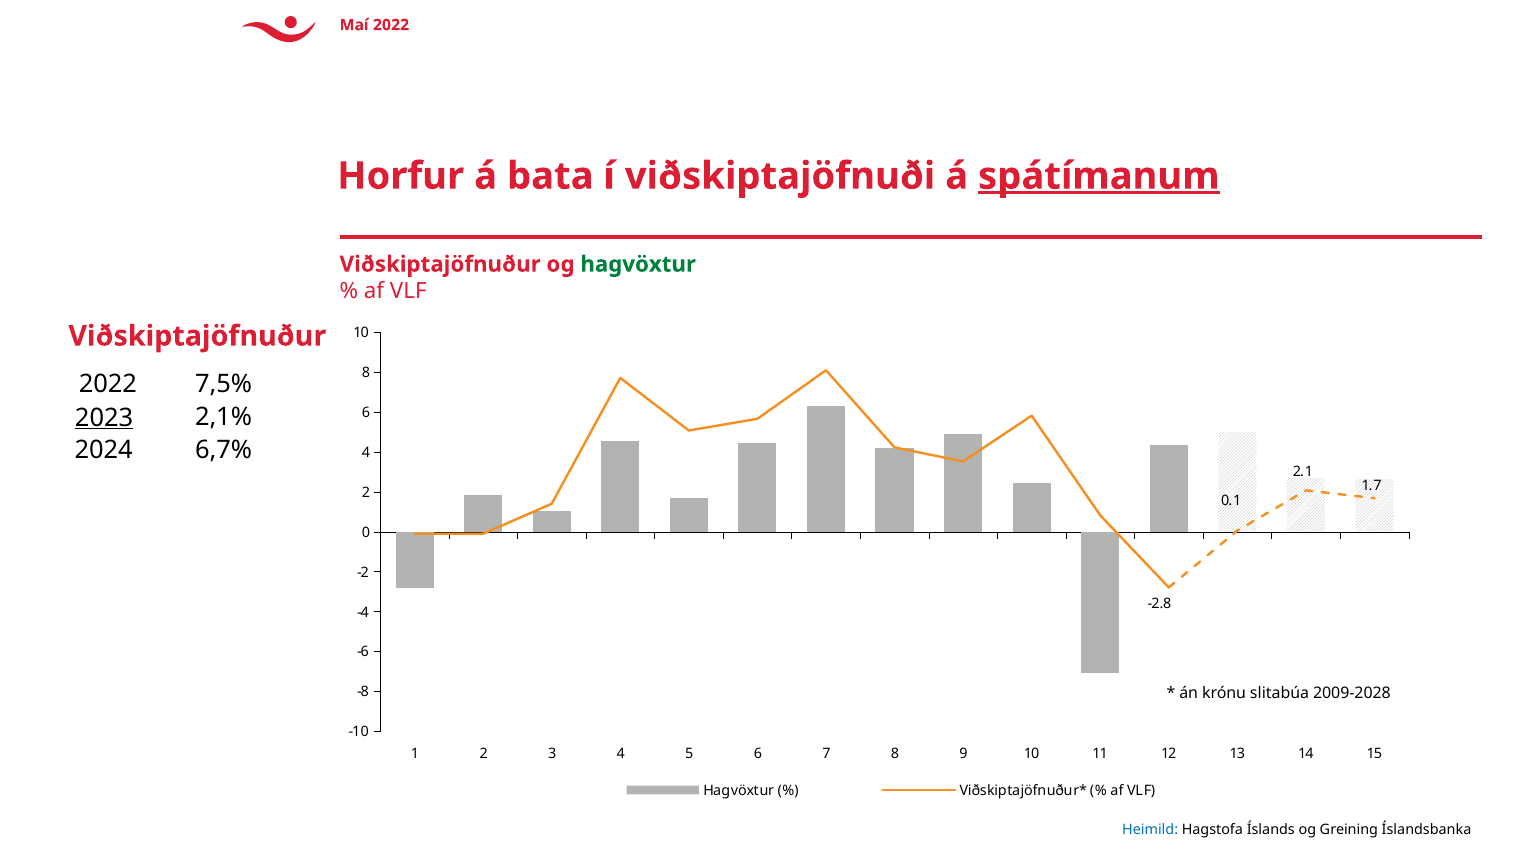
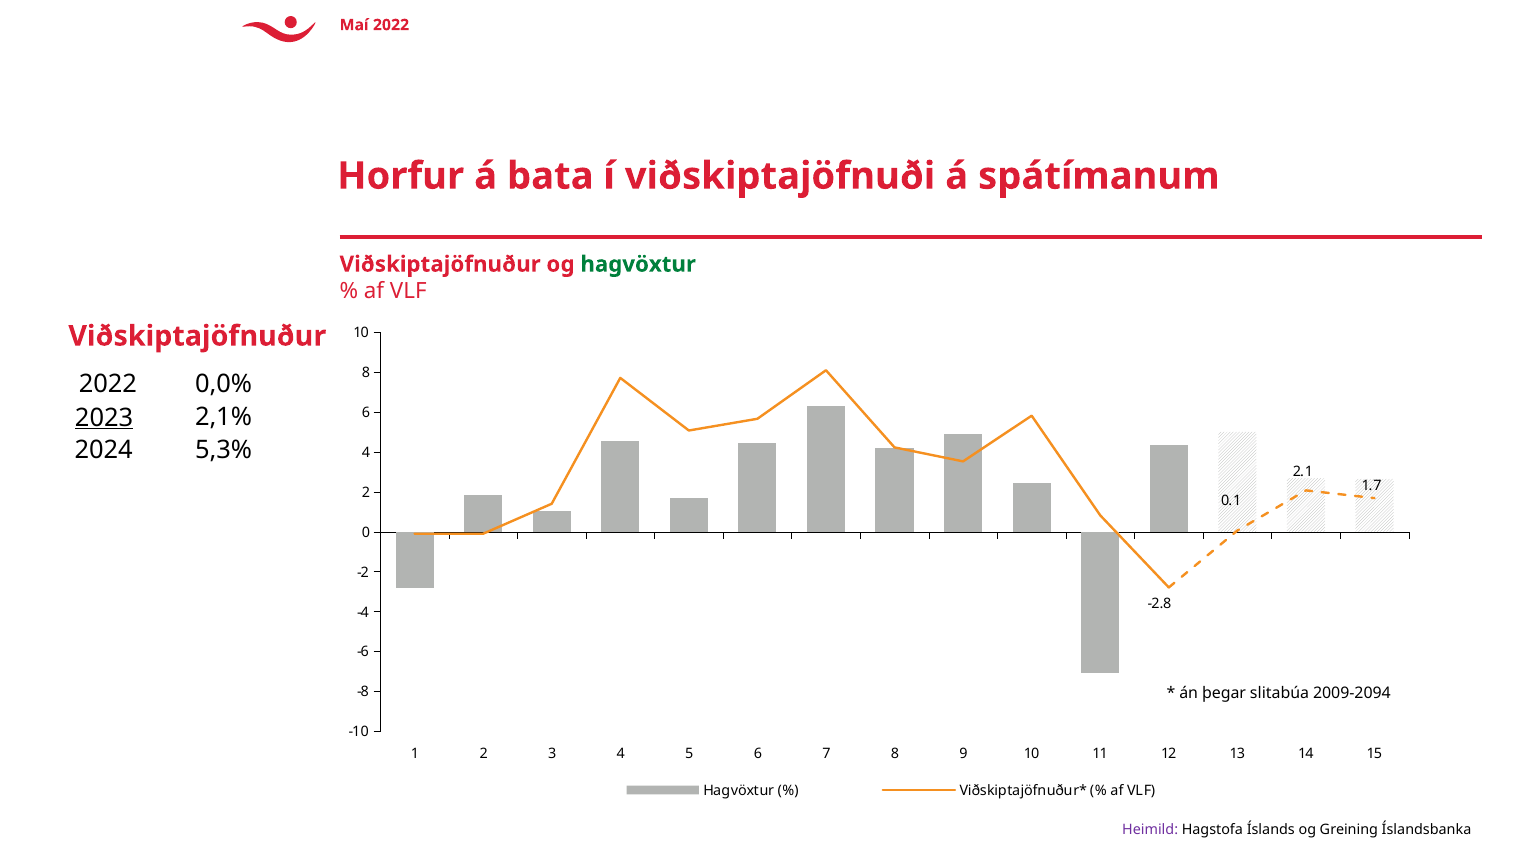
spátímanum underline: present -> none (1099, 176)
7,5%: 7,5% -> 0,0% (224, 384)
6,7%: 6,7% -> 5,3% (224, 450)
krónu: krónu -> þegar (1224, 693)
2009-2028: 2009-2028 -> 2009-2094 (1352, 693)
Heimild colour: blue -> purple (1150, 829)
